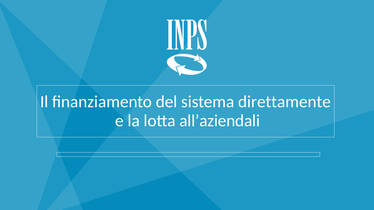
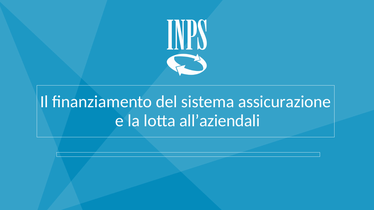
direttamente: direttamente -> assicurazione (285, 102)
